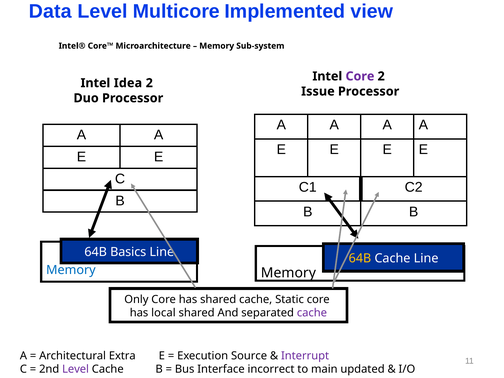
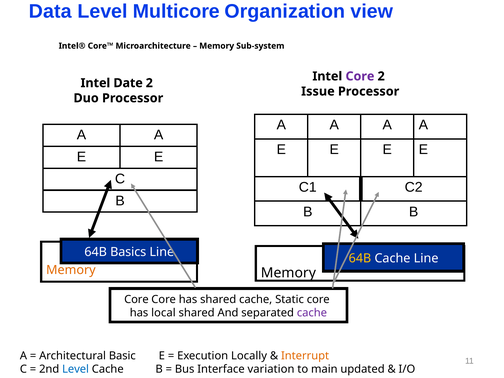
Implemented: Implemented -> Organization (285, 11)
Idea: Idea -> Date (128, 83)
Memory colour: blue -> orange (71, 270)
Only: Only -> Core (136, 299)
Extra: Extra -> Basic (122, 356)
Source: Source -> Locally (249, 356)
Interrupt colour: purple -> orange (305, 356)
Level colour: purple -> blue (76, 369)
incorrect: incorrect -> variation (271, 369)
